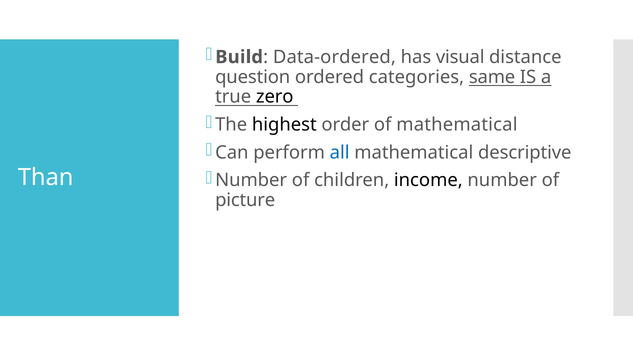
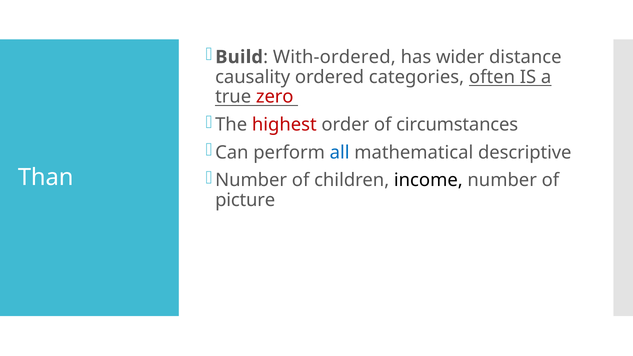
Data-ordered: Data-ordered -> With-ordered (334, 57)
visual: visual -> wider (460, 57)
question: question -> causality (253, 77)
same: same -> often (492, 77)
zero colour: black -> red (275, 97)
highest colour: black -> red (284, 125)
of mathematical: mathematical -> circumstances (457, 125)
